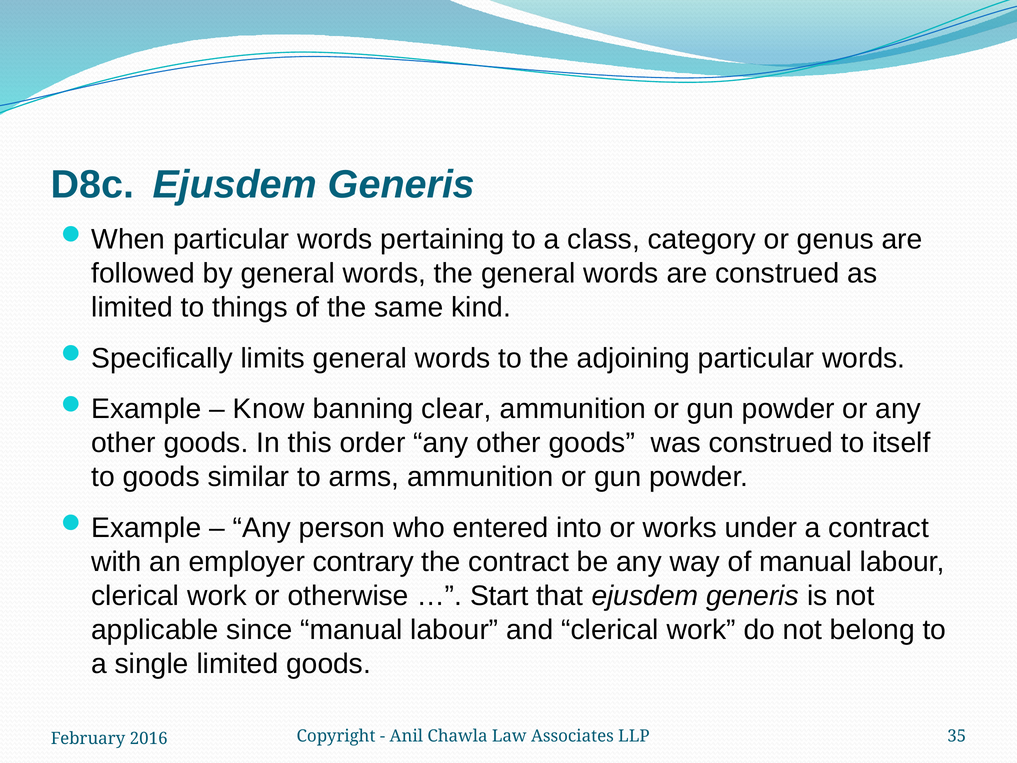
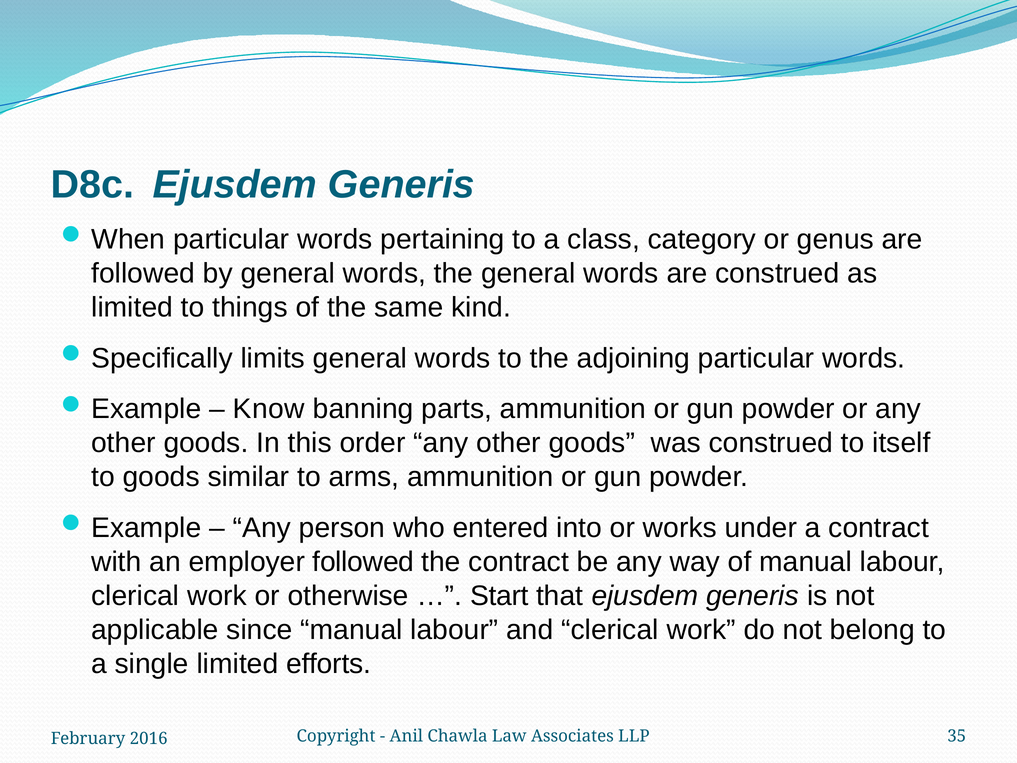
clear: clear -> parts (457, 409)
employer contrary: contrary -> followed (363, 562)
limited goods: goods -> efforts (329, 664)
